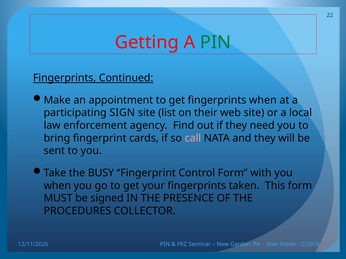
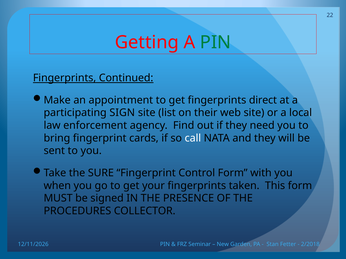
fingerprints when: when -> direct (263, 100)
call colour: pink -> white (193, 138)
BUSY: BUSY -> SURE (101, 173)
